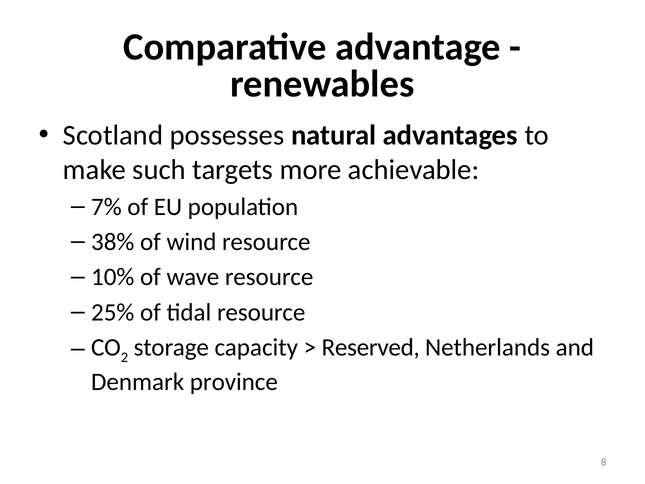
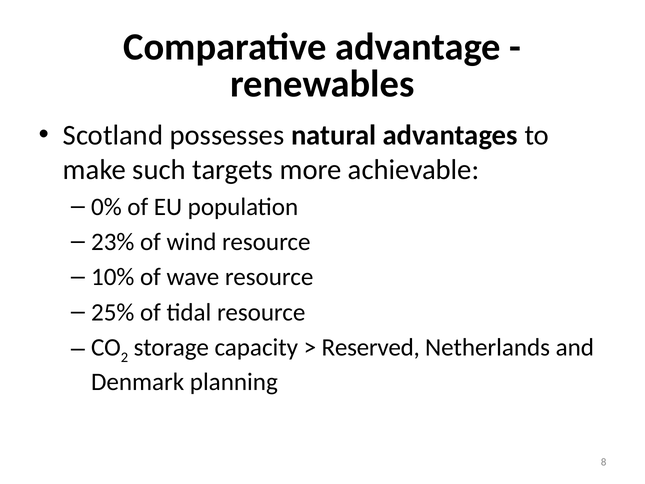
7%: 7% -> 0% (106, 207)
38%: 38% -> 23% (113, 242)
province: province -> planning (234, 382)
